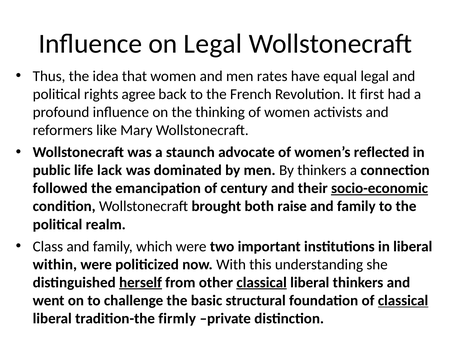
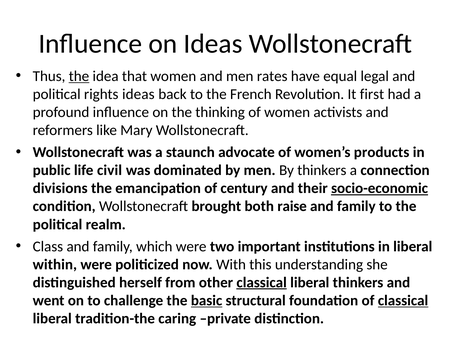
on Legal: Legal -> Ideas (213, 44)
the underline: none -> present (79, 76)
rights agree: agree -> ideas (138, 94)
reflected: reflected -> products (382, 152)
lack: lack -> civil (110, 170)
followed: followed -> divisions (60, 188)
herself underline: present -> none (140, 283)
basic underline: none -> present (207, 301)
firmly: firmly -> caring (177, 319)
